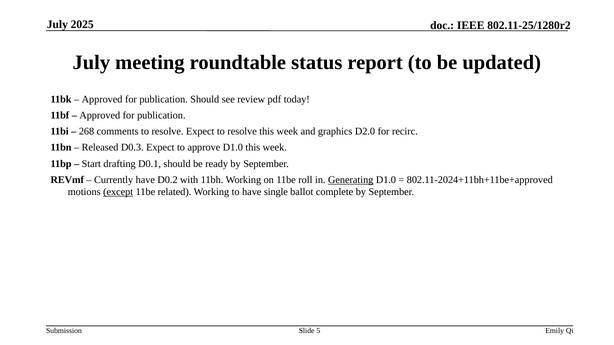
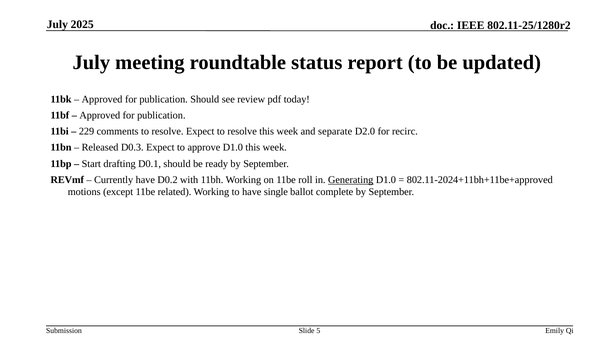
268: 268 -> 229 (87, 132)
graphics: graphics -> separate (335, 132)
except underline: present -> none (118, 192)
